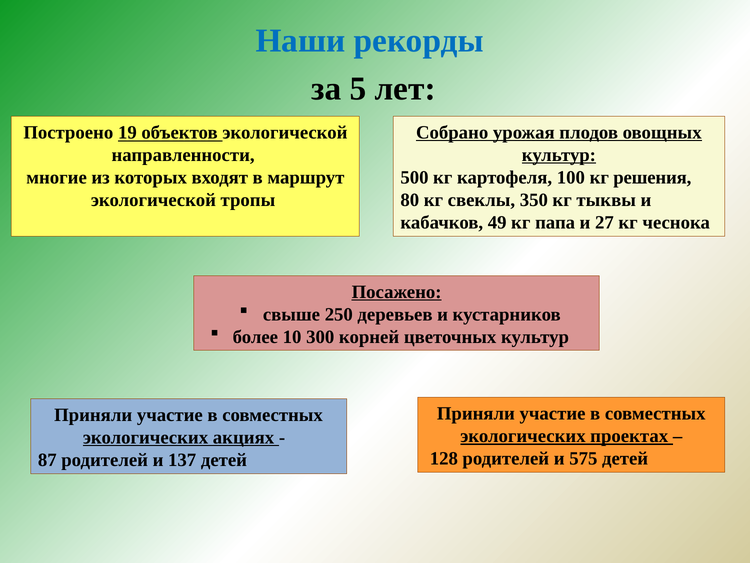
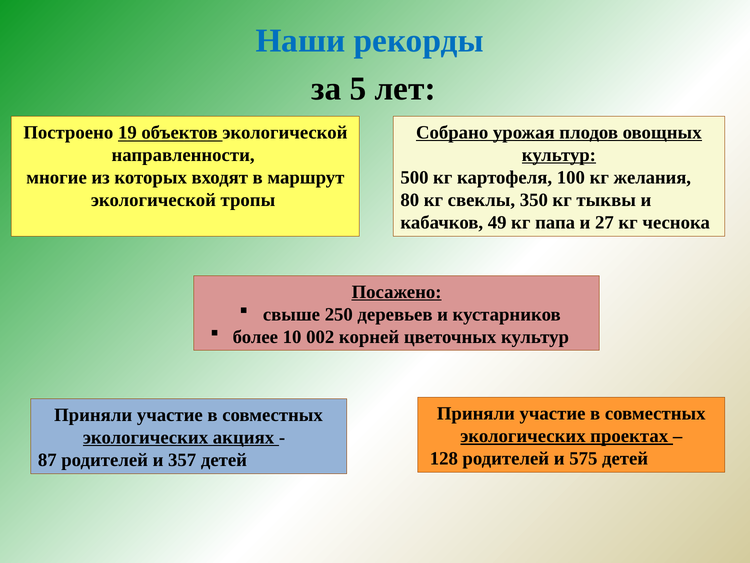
решения: решения -> желания (652, 177)
300: 300 -> 002 (320, 337)
137: 137 -> 357 (182, 460)
